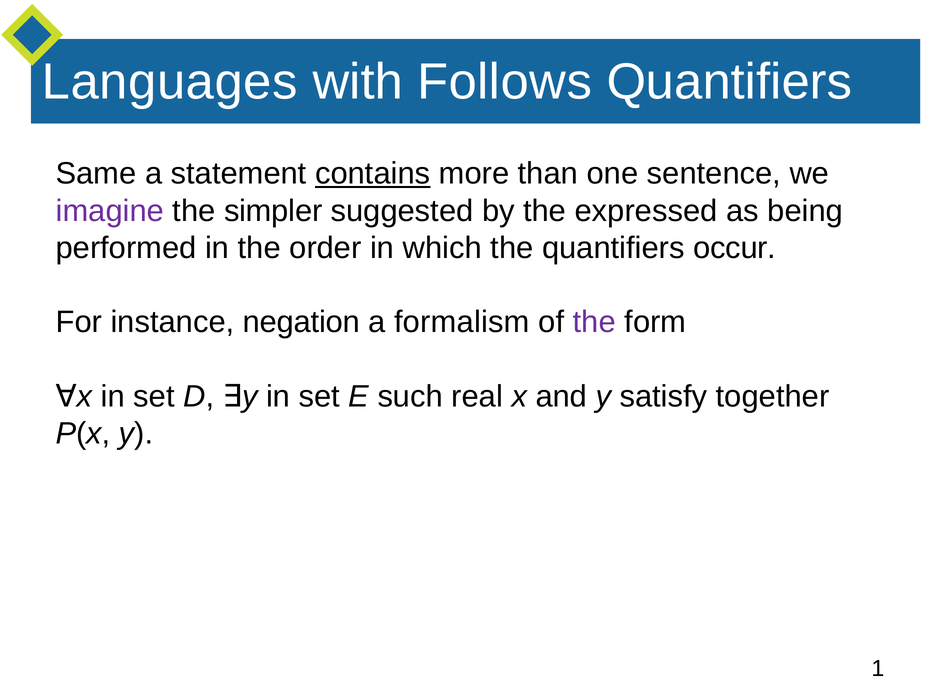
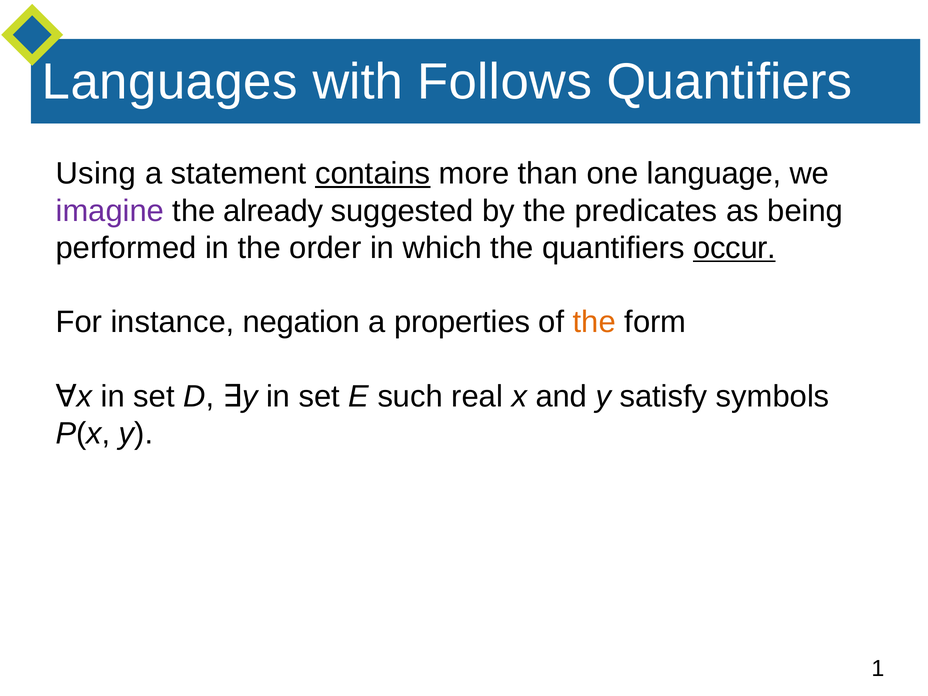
Same: Same -> Using (96, 174)
sentence: sentence -> language (714, 174)
simpler: simpler -> already (273, 211)
expressed: expressed -> predicates (646, 211)
occur underline: none -> present (735, 248)
formalism: formalism -> properties (462, 322)
the colour: purple -> orange (594, 322)
together: together -> symbols (773, 396)
